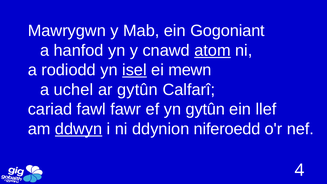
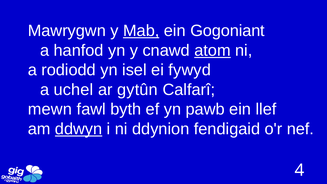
Mab underline: none -> present (141, 31)
isel underline: present -> none (134, 70)
mewn: mewn -> fywyd (190, 70)
cariad: cariad -> mewn (50, 109)
fawr: fawr -> byth (126, 109)
yn gytûn: gytûn -> pawb (205, 109)
niferoedd: niferoedd -> fendigaid (227, 129)
